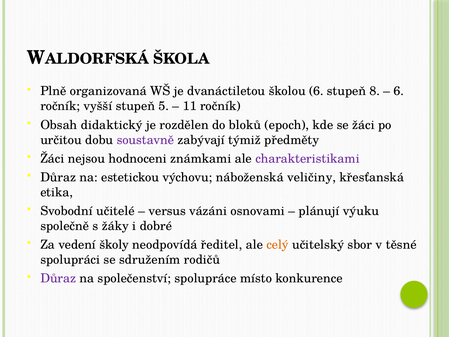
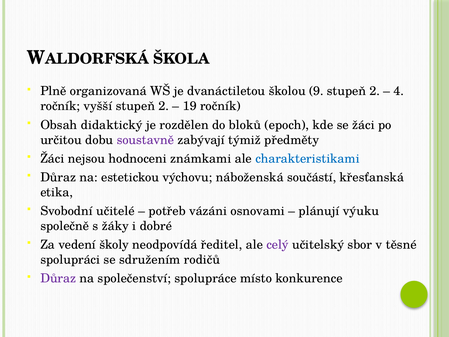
školou 6: 6 -> 9 (316, 91)
8: 8 -> 2 (375, 91)
6: 6 -> 4 (399, 91)
vyšší stupeň 5: 5 -> 2 (164, 106)
11: 11 -> 19 (190, 106)
charakteristikami colour: purple -> blue (307, 159)
veličiny: veličiny -> součástí (312, 177)
versus: versus -> potřeb (167, 211)
celý colour: orange -> purple (278, 245)
